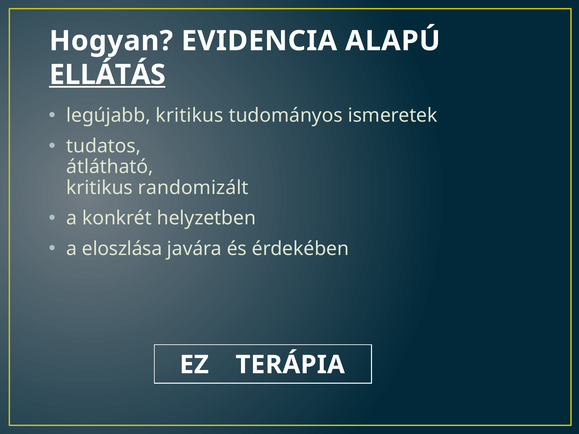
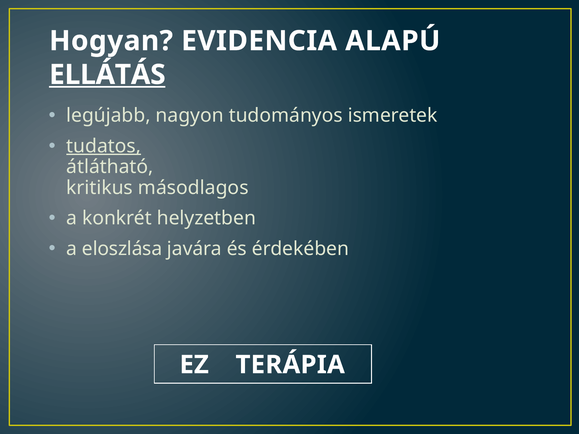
legújabb kritikus: kritikus -> nagyon (190, 116)
tudatos underline: none -> present (104, 146)
randomizált: randomizált -> másodlagos (193, 188)
